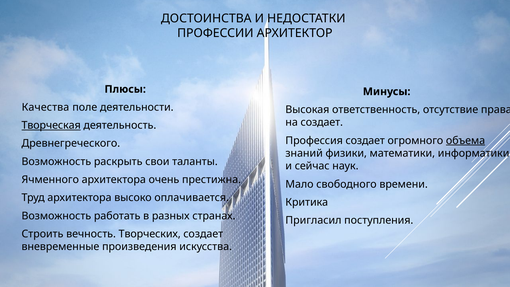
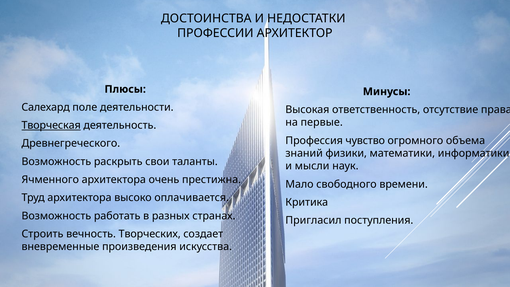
Качества: Качества -> Салехард (46, 107)
на создает: создает -> первые (322, 122)
Профессия создает: создает -> чувство (365, 140)
объема underline: present -> none (466, 140)
сейчас: сейчас -> мысли (312, 166)
